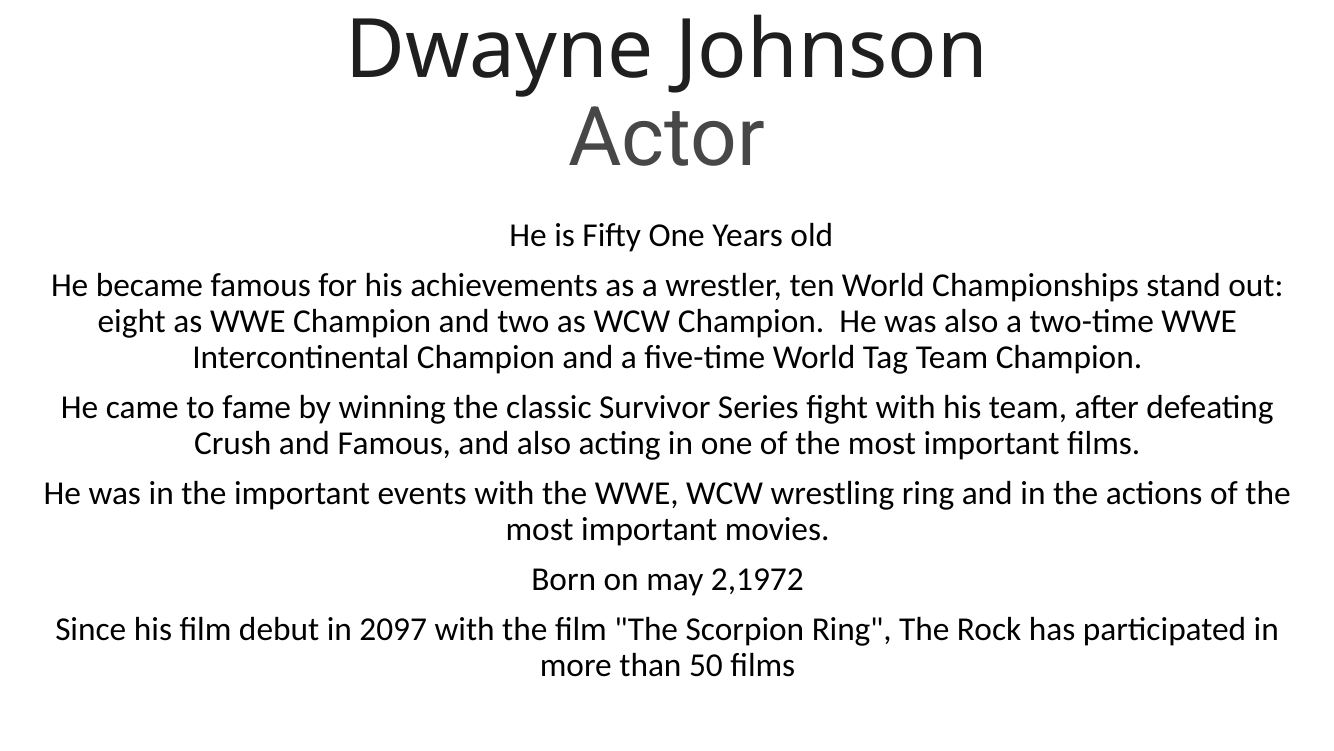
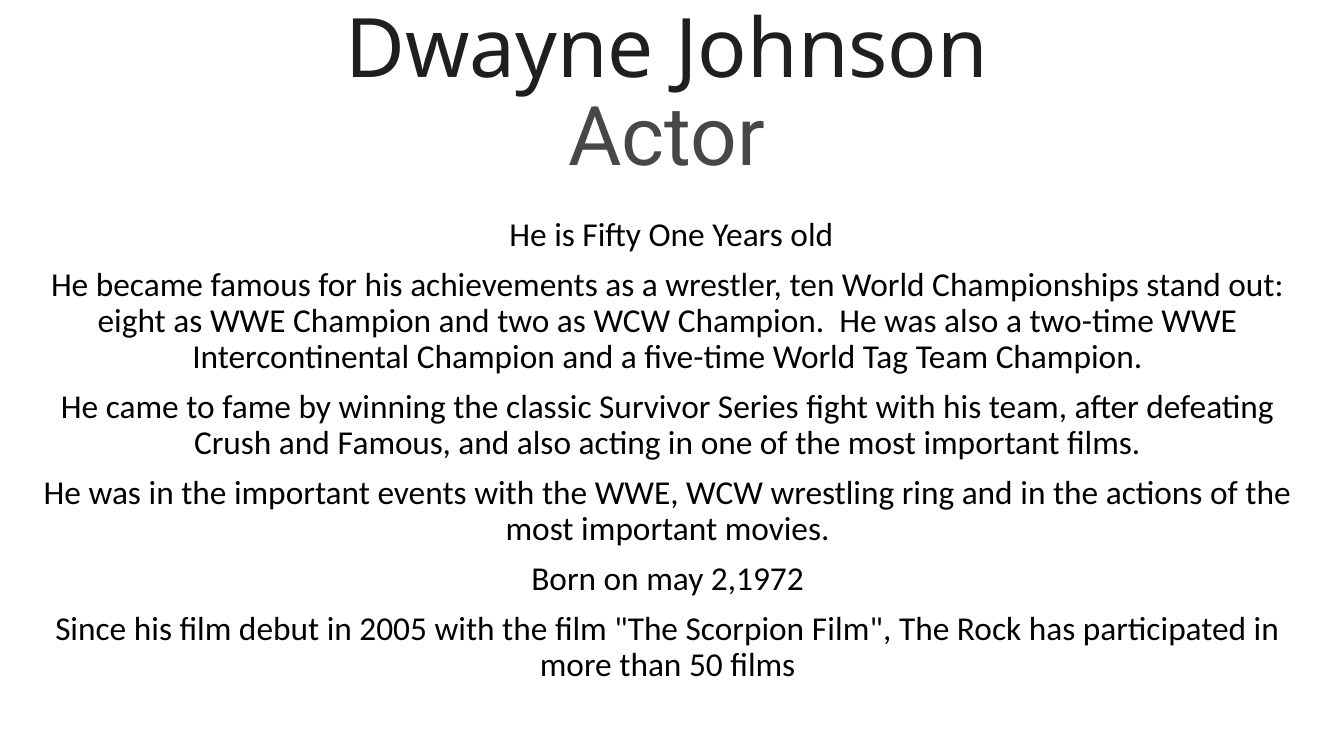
2097: 2097 -> 2005 (393, 629)
Scorpion Ring: Ring -> Film (852, 629)
